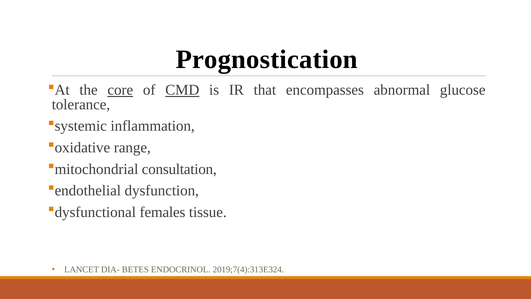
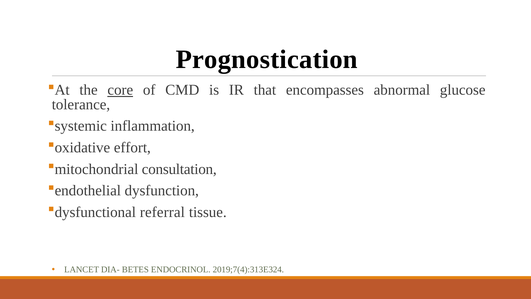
CMD underline: present -> none (182, 90)
range: range -> effort (132, 147)
females: females -> referral (162, 212)
